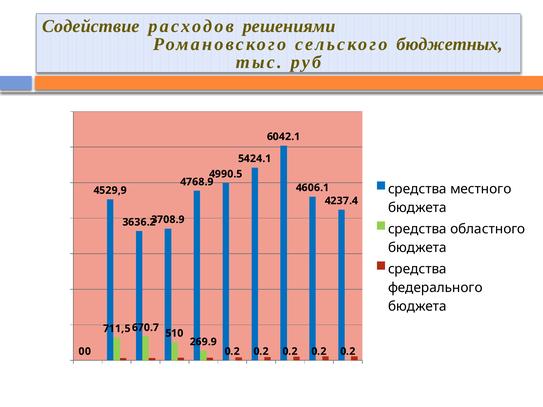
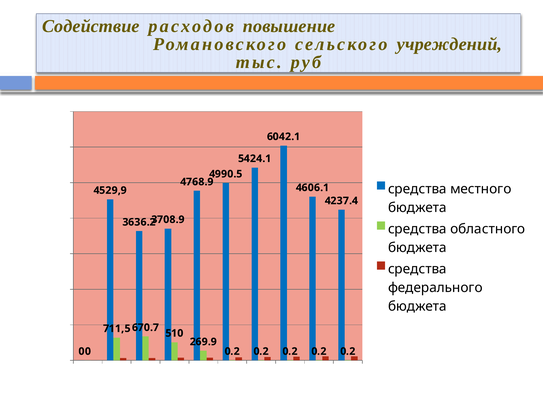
решениями: решениями -> повышение (289, 26)
бюджетных: бюджетных -> учреждений (449, 44)
